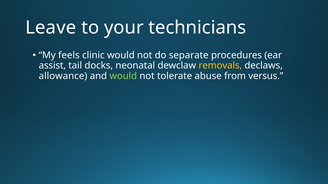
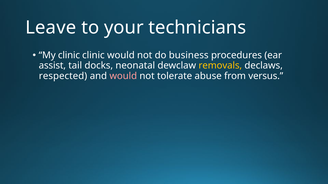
My feels: feels -> clinic (69, 55)
separate: separate -> business (189, 55)
allowance: allowance -> respected (63, 76)
would colour: light green -> pink (123, 76)
